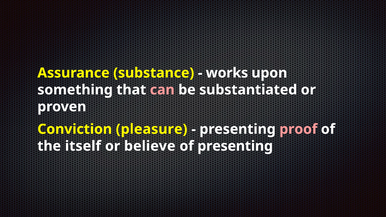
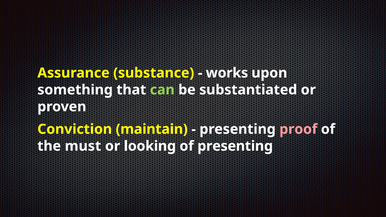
can colour: pink -> light green (162, 90)
pleasure: pleasure -> maintain (152, 129)
itself: itself -> must (83, 146)
believe: believe -> looking (150, 146)
